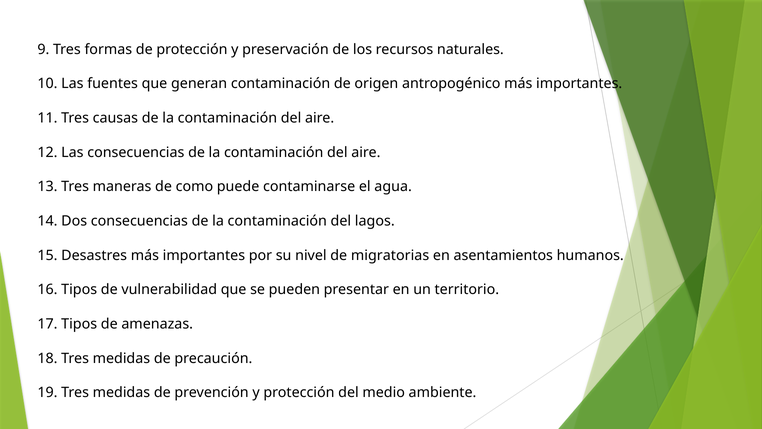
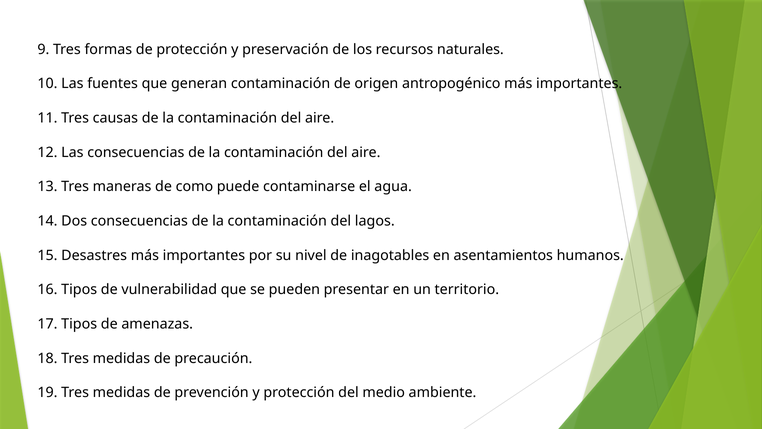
migratorias: migratorias -> inagotables (390, 255)
